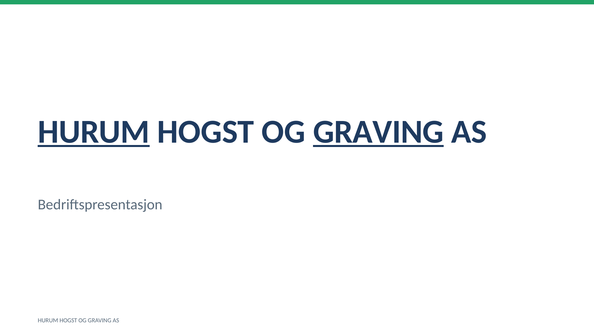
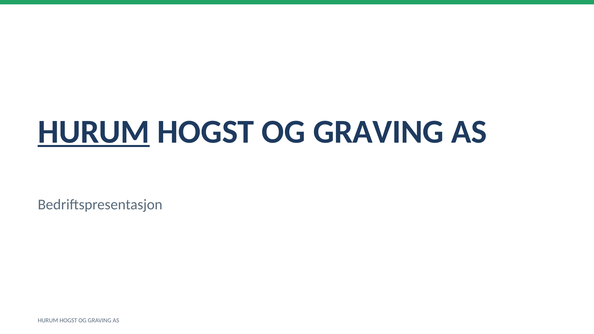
GRAVING underline: present -> none (378, 132)
